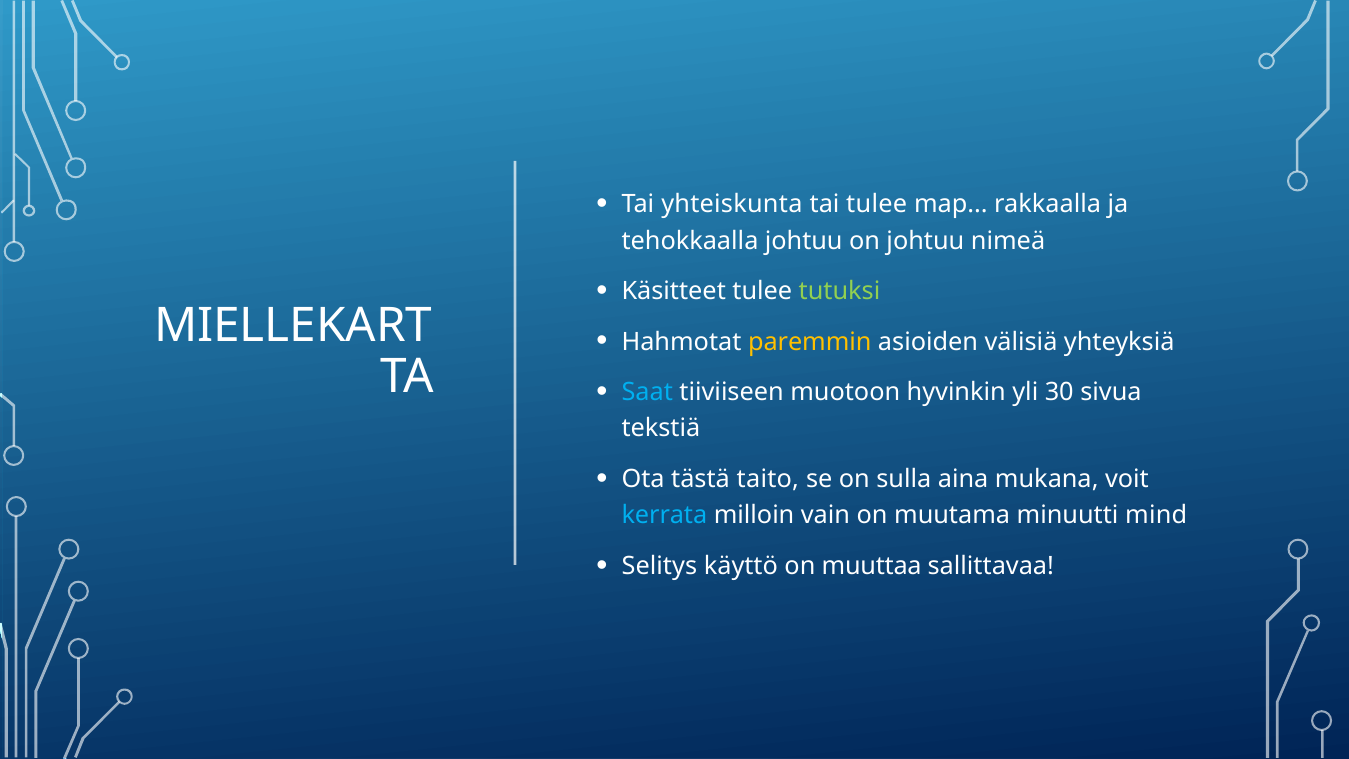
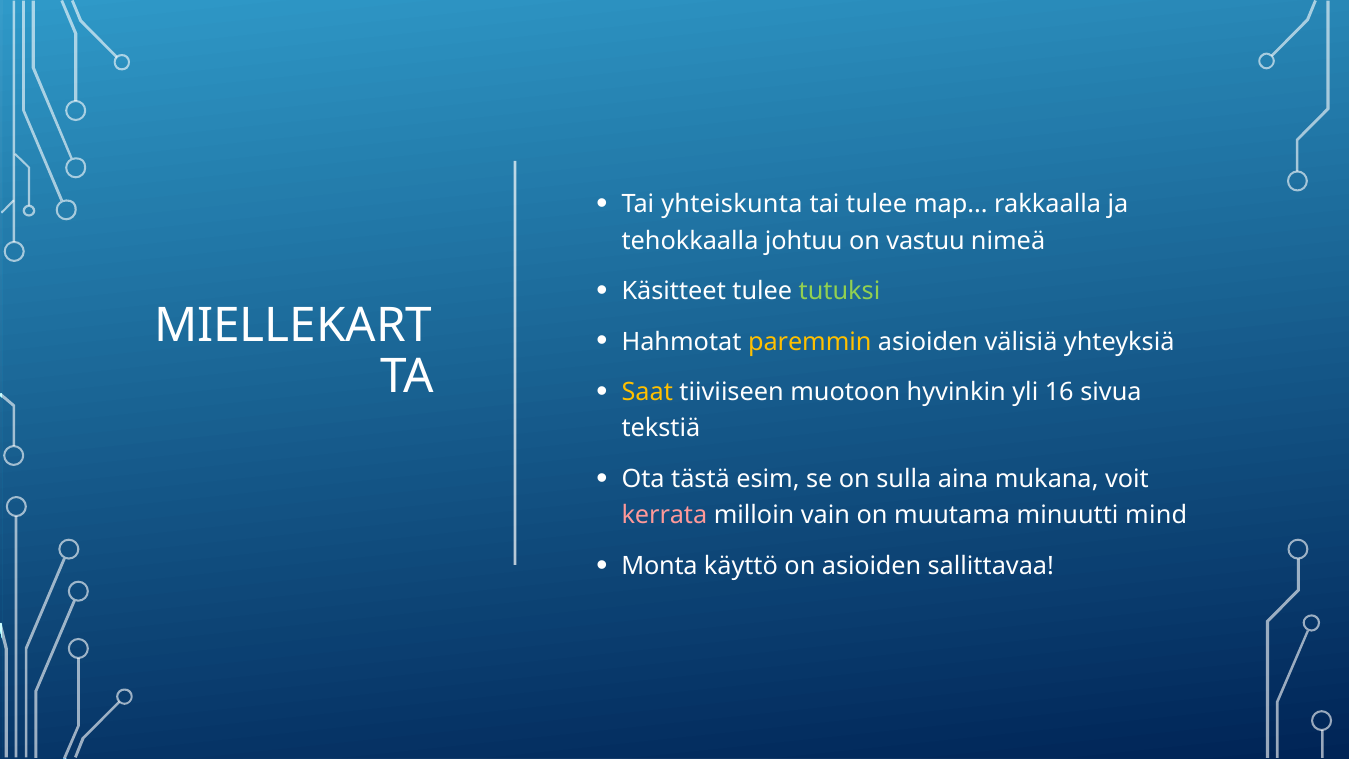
on johtuu: johtuu -> vastuu (926, 241)
Saat colour: light blue -> yellow (647, 392)
30: 30 -> 16 (1059, 392)
taito: taito -> esim (768, 479)
kerrata colour: light blue -> pink (664, 515)
Selitys: Selitys -> Monta (660, 566)
on muuttaa: muuttaa -> asioiden (872, 566)
